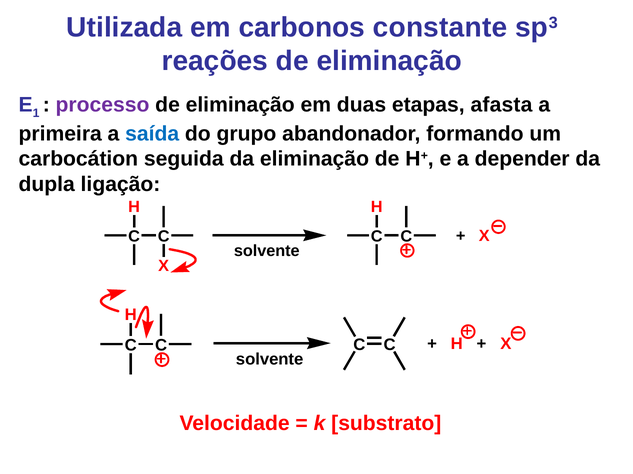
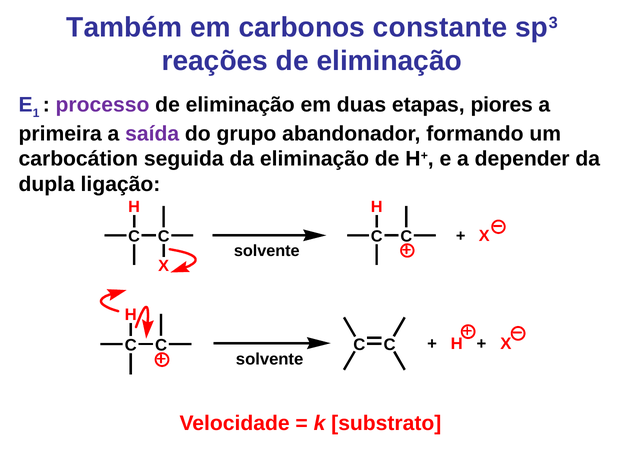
Utilizada: Utilizada -> Também (124, 27)
afasta: afasta -> piores (502, 105)
saída colour: blue -> purple (152, 134)
